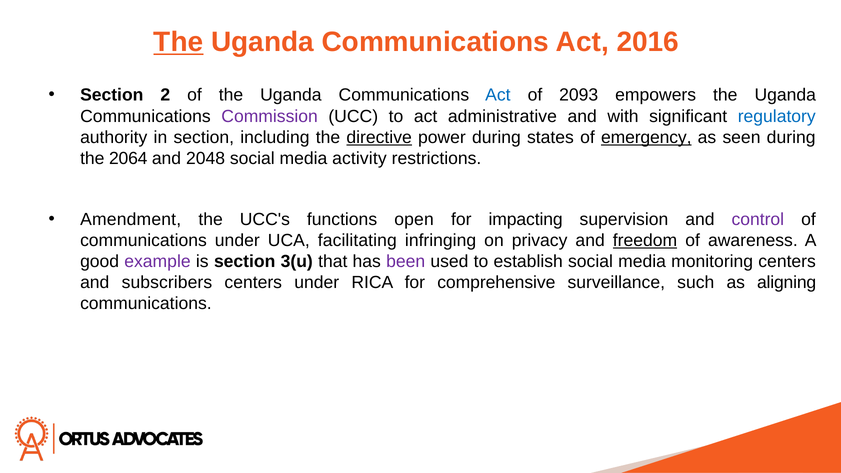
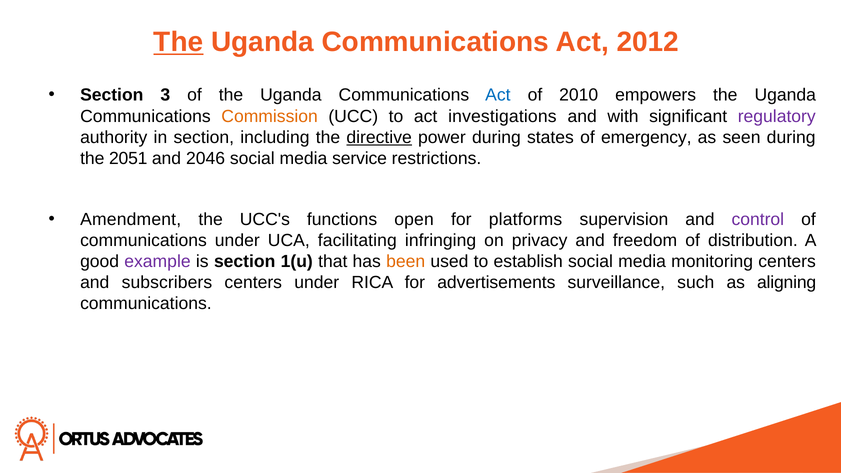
2016: 2016 -> 2012 (648, 42)
2: 2 -> 3 (165, 95)
2093: 2093 -> 2010 (579, 95)
Commission colour: purple -> orange (270, 116)
administrative: administrative -> investigations (502, 116)
regulatory colour: blue -> purple (777, 116)
emergency underline: present -> none (646, 137)
2064: 2064 -> 2051 (128, 158)
2048: 2048 -> 2046 (206, 158)
activity: activity -> service (360, 158)
impacting: impacting -> platforms (525, 219)
freedom underline: present -> none (645, 241)
awareness: awareness -> distribution (753, 241)
3(u: 3(u -> 1(u (297, 262)
been colour: purple -> orange (406, 262)
comprehensive: comprehensive -> advertisements (496, 283)
